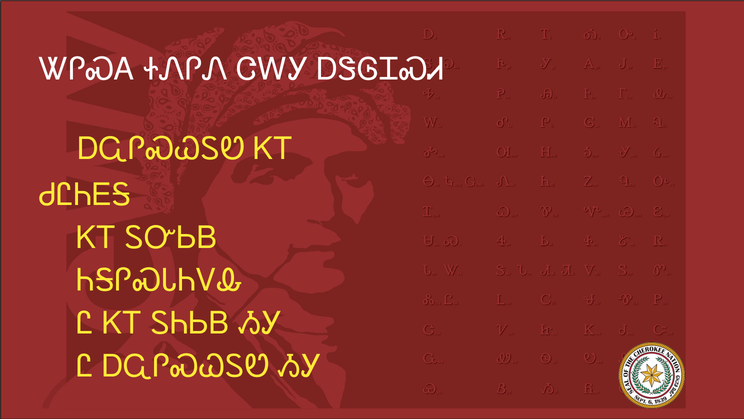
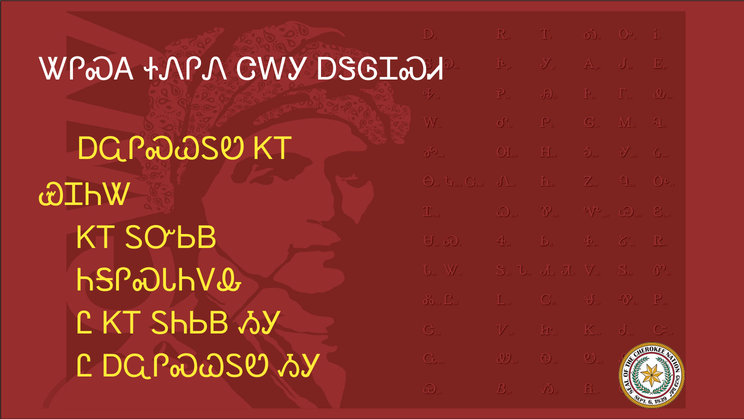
ᏧᏝᏂᎬᎦ: ᏧᏝᏂᎬᎦ -> ᏯᏆᏂᏔ (85, 195)
